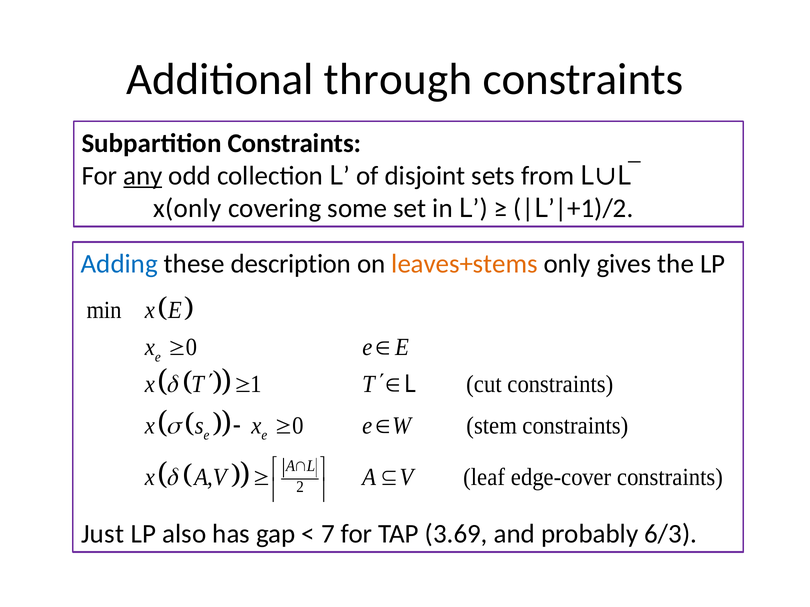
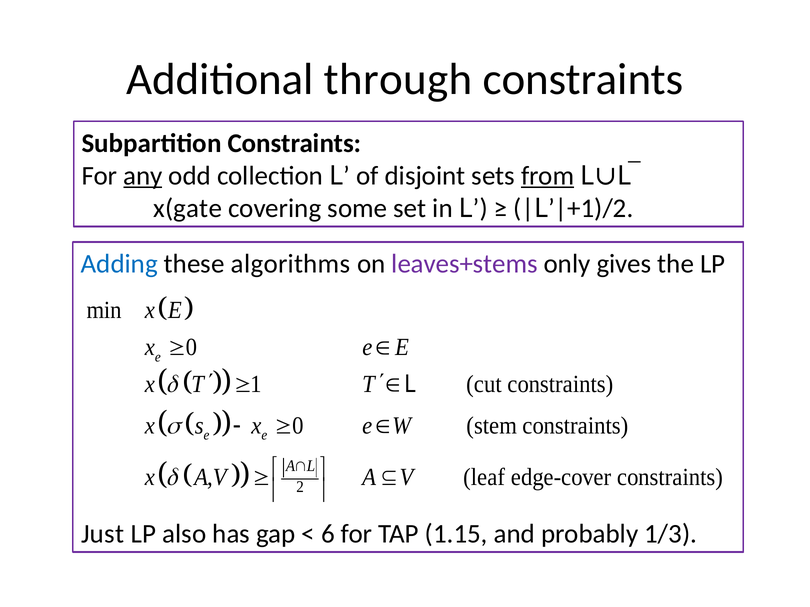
from underline: none -> present (548, 176)
x(only: x(only -> x(gate (188, 208)
description: description -> algorithms (291, 264)
leaves+stems colour: orange -> purple (465, 264)
7: 7 -> 6 (328, 534)
3.69: 3.69 -> 1.15 (456, 534)
6/3: 6/3 -> 1/3 (671, 534)
